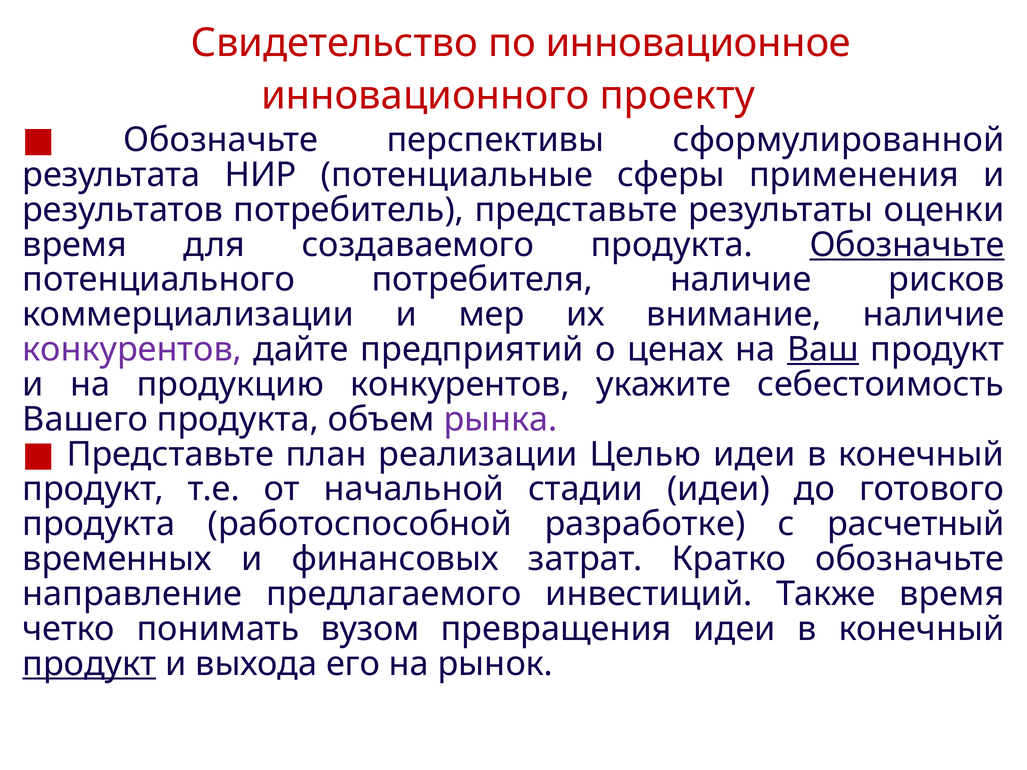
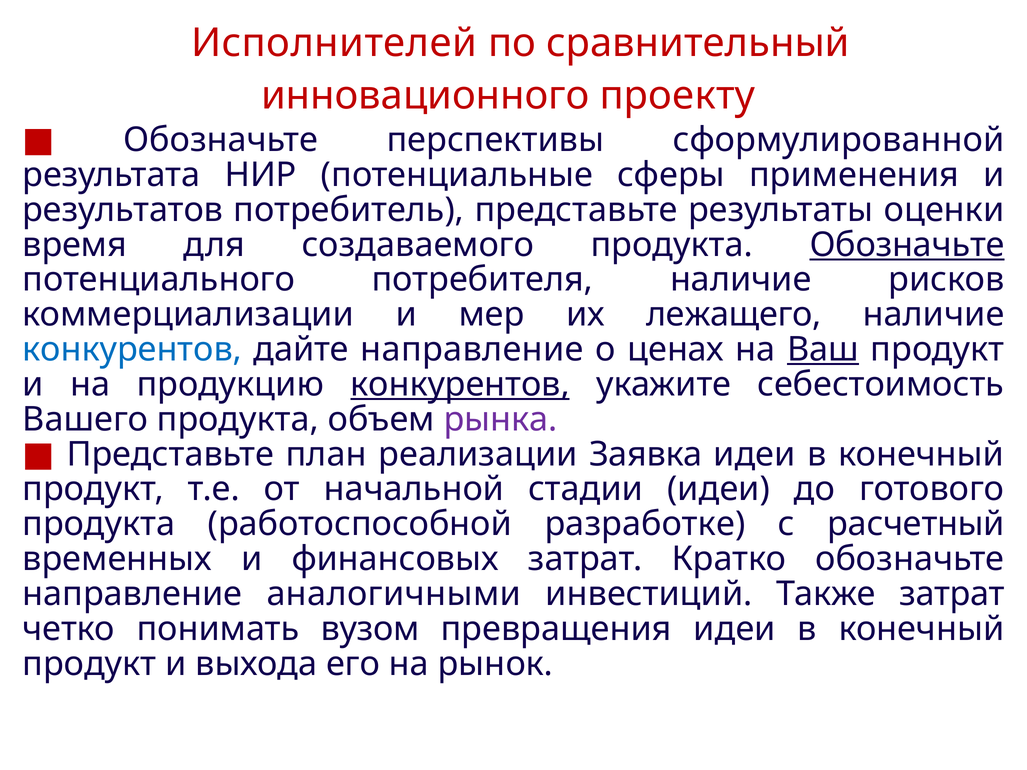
Свидетельство: Свидетельство -> Исполнителей (334, 43)
инновационное: инновационное -> сравнительный (698, 43)
внимание: внимание -> лежащего (734, 315)
конкурентов colour: purple -> blue (132, 350)
дайте предприятий: предприятий -> направление (472, 350)
конкурентов underline: none -> present (460, 385)
Целью: Целью -> Заявка (646, 454)
предлагаемого: предлагаемого -> аналогичными (394, 594)
Также время: время -> затрат (952, 594)
продукт underline: present -> none (89, 664)
